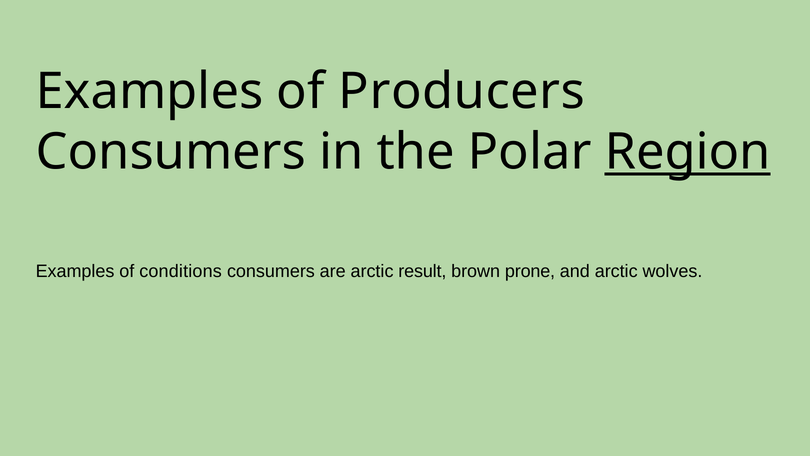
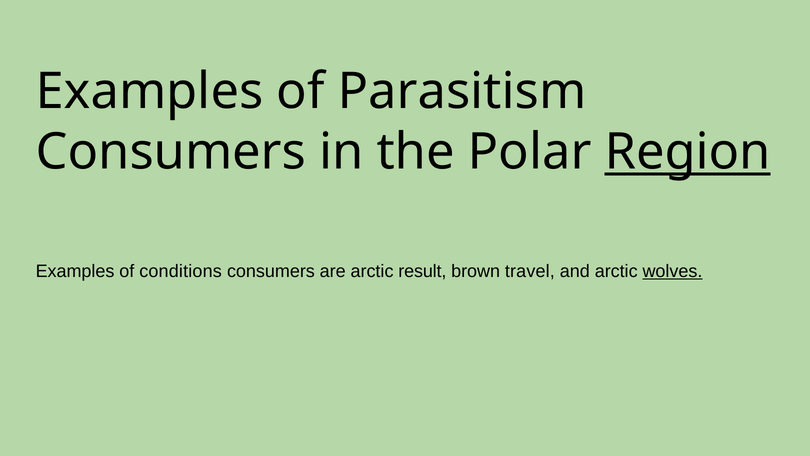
Producers: Producers -> Parasitism (462, 91)
prone: prone -> travel (530, 271)
wolves underline: none -> present (672, 271)
